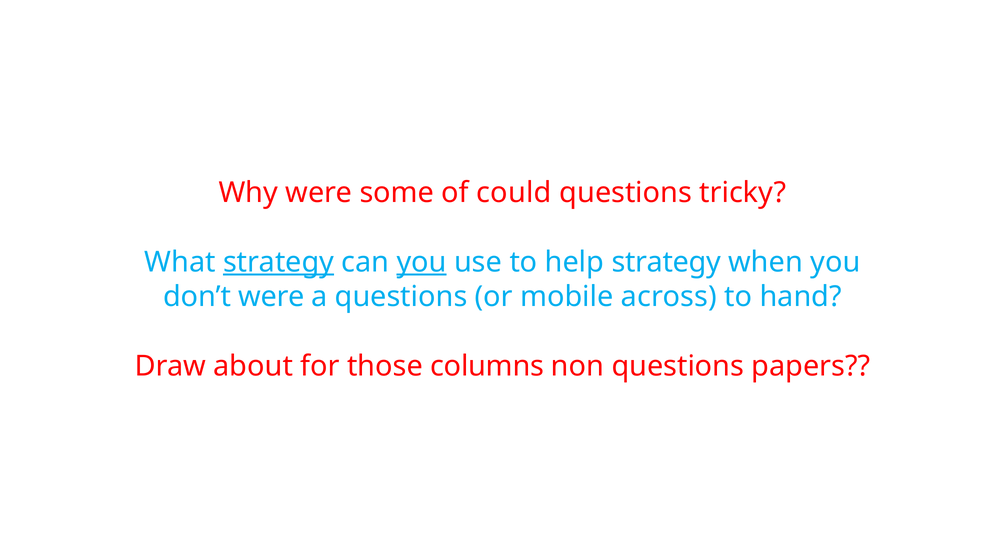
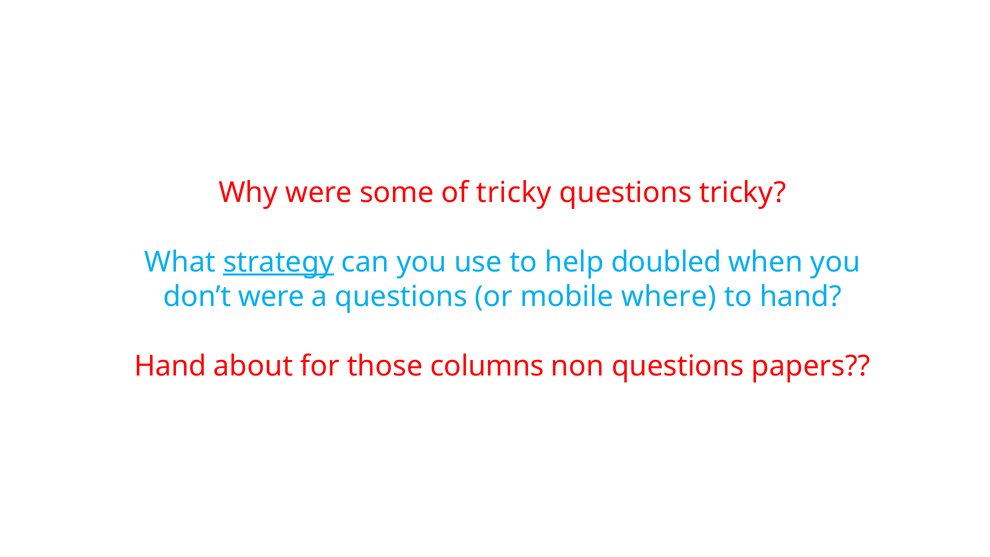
of could: could -> tricky (514, 193)
you underline: present -> none (422, 262)
help strategy: strategy -> doubled (666, 262)
across: across -> where (669, 297)
Draw: Draw -> Hand (170, 366)
